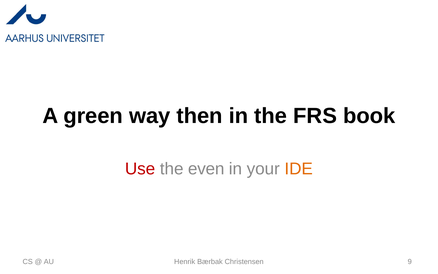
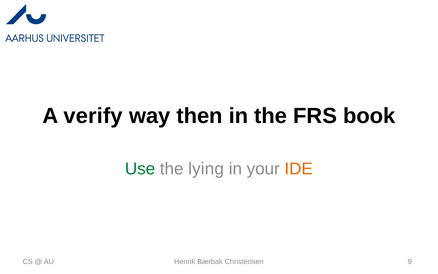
green: green -> verify (93, 116)
Use colour: red -> green (140, 169)
even: even -> lying (206, 169)
